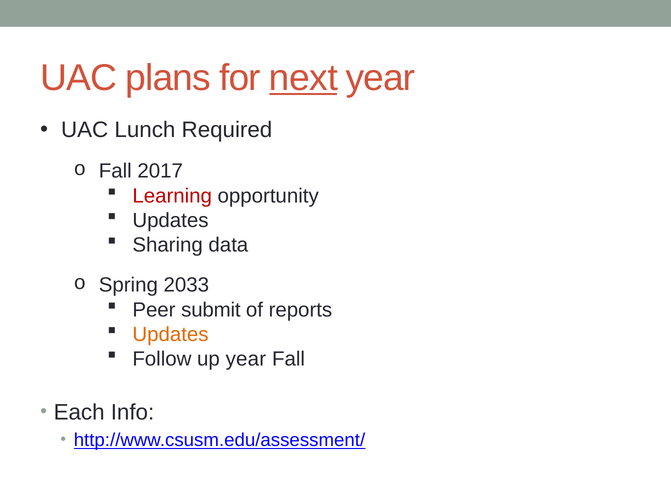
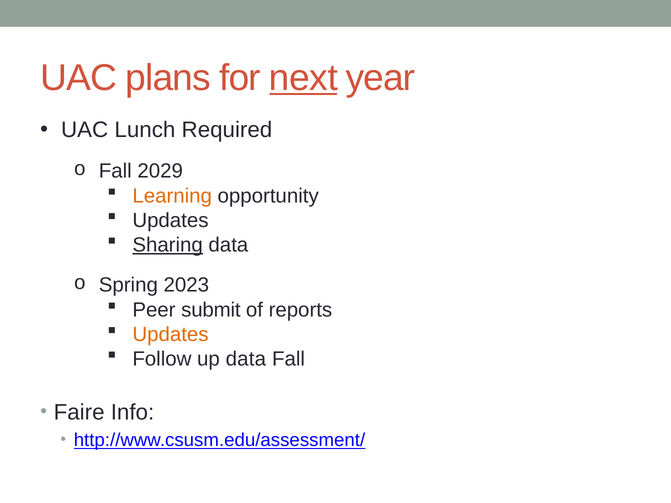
2017: 2017 -> 2029 (160, 171)
Learning colour: red -> orange (172, 196)
Sharing underline: none -> present (168, 245)
2033: 2033 -> 2023 (186, 285)
up year: year -> data (246, 359)
Each: Each -> Faire (79, 412)
